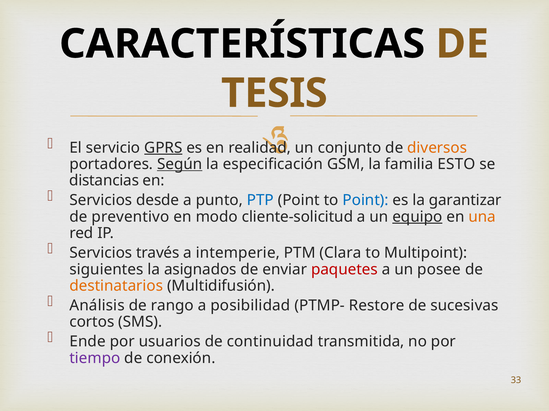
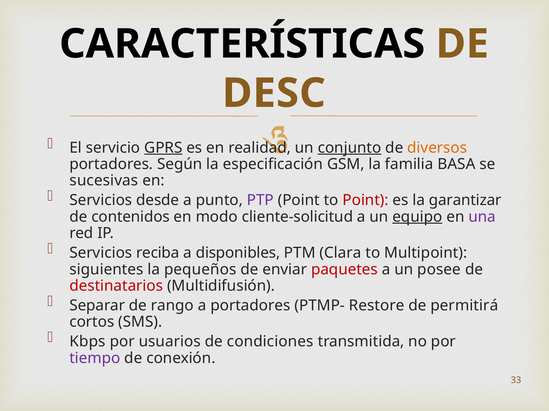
TESIS: TESIS -> DESC (274, 93)
conjunto underline: none -> present (350, 148)
Según underline: present -> none (180, 164)
ESTO: ESTO -> BASA (456, 164)
distancias: distancias -> sucesivas (104, 181)
PTP colour: blue -> purple (260, 201)
Point colour: blue -> red (366, 201)
preventivo: preventivo -> contenidos (131, 217)
una colour: orange -> purple (482, 217)
través: través -> reciba (158, 253)
intemperie: intemperie -> disponibles (238, 253)
asignados: asignados -> pequeños (200, 270)
destinatarios colour: orange -> red (116, 286)
Análisis: Análisis -> Separar (97, 306)
a posibilidad: posibilidad -> portadores (250, 306)
sucesivas: sucesivas -> permitirá (464, 306)
Ende: Ende -> Kbps (88, 342)
continuidad: continuidad -> condiciones (270, 342)
